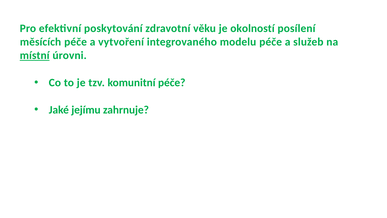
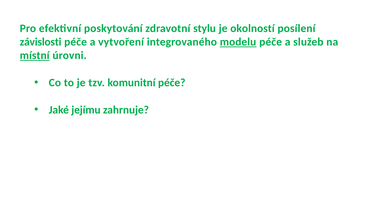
věku: věku -> stylu (205, 28)
měsících: měsících -> závislosti (41, 42)
modelu underline: none -> present (238, 42)
